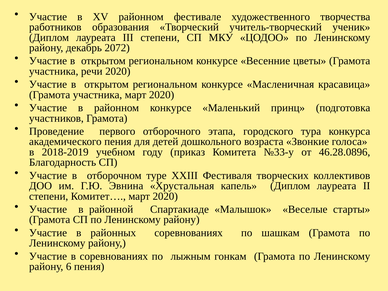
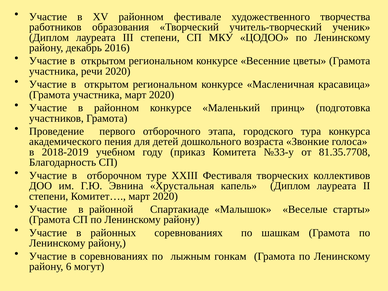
2072: 2072 -> 2016 (117, 48)
46.28.0896: 46.28.0896 -> 81.35.7708 (345, 152)
6 пения: пения -> могут (89, 267)
